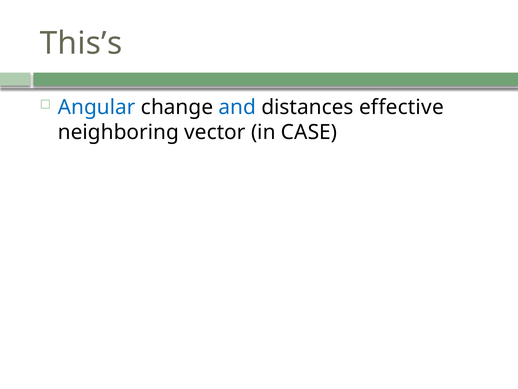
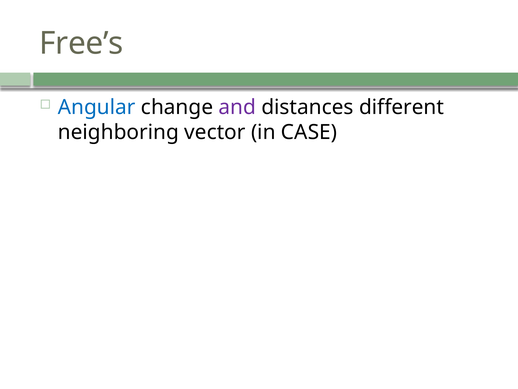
This’s: This’s -> Free’s (81, 43)
and colour: blue -> purple (237, 107)
effective: effective -> different (402, 107)
